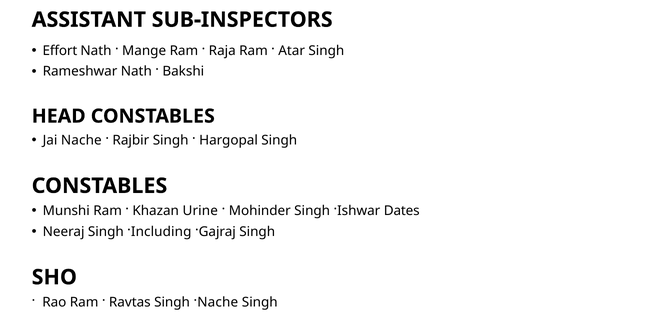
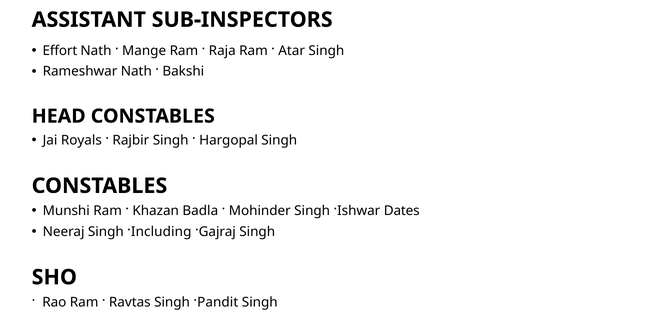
Nache: Nache -> Royals (81, 140)
Urine: Urine -> Badla (200, 211)
·Nache: ·Nache -> ·Pandit (216, 303)
